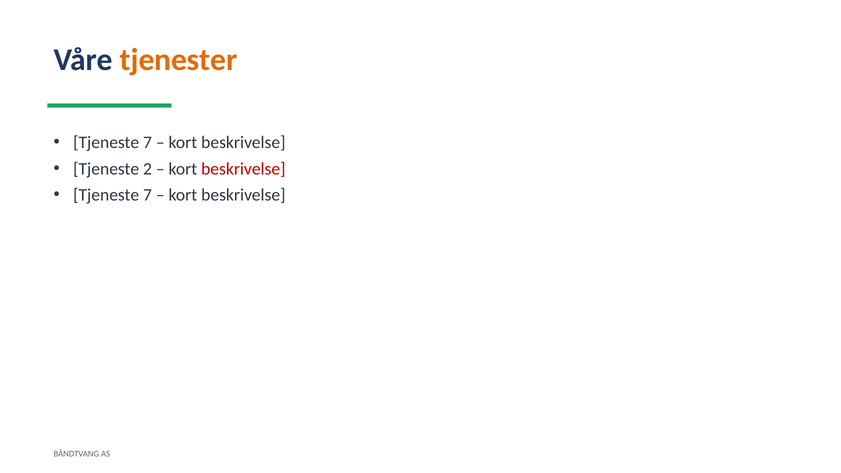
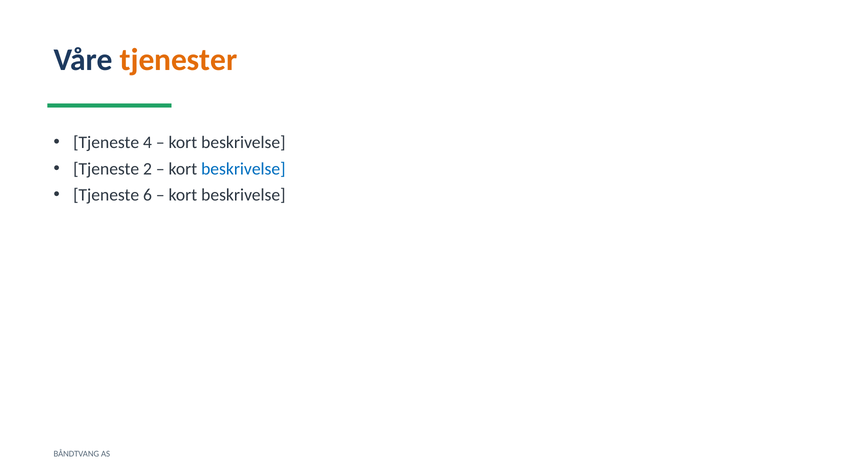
7: 7 -> 4 (147, 142)
beskrivelse colour: red -> blue (243, 169)
7: 7 -> 6 (147, 195)
